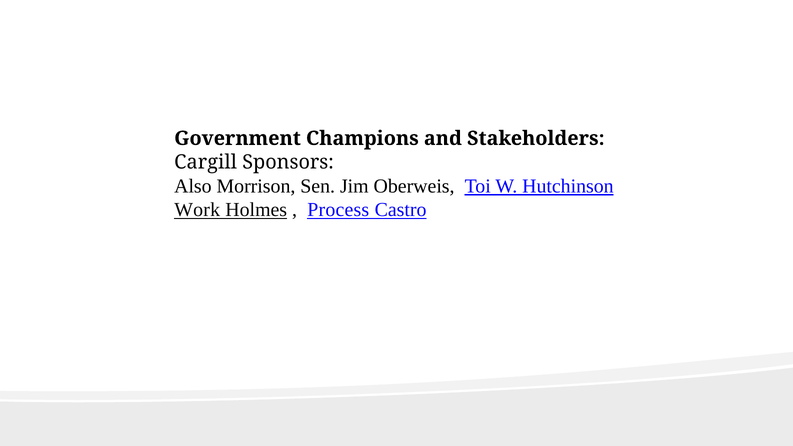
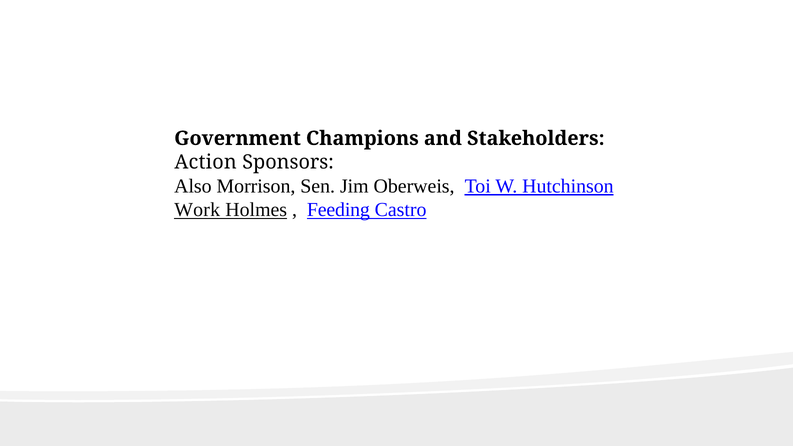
Cargill: Cargill -> Action (206, 162)
Process: Process -> Feeding (338, 210)
